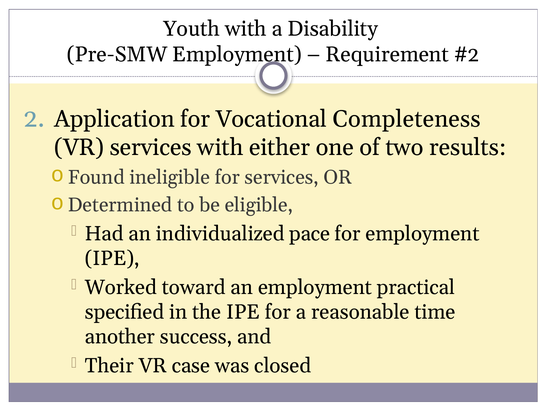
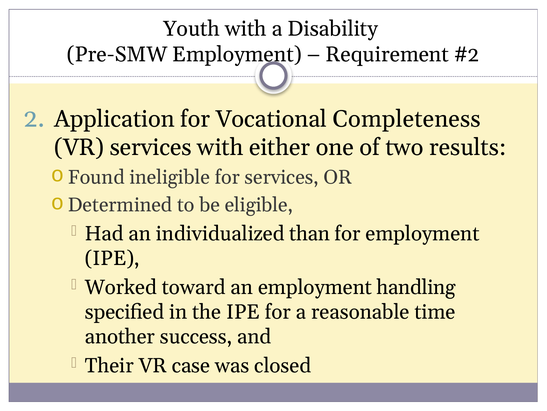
pace: pace -> than (310, 233)
practical: practical -> handling (416, 287)
